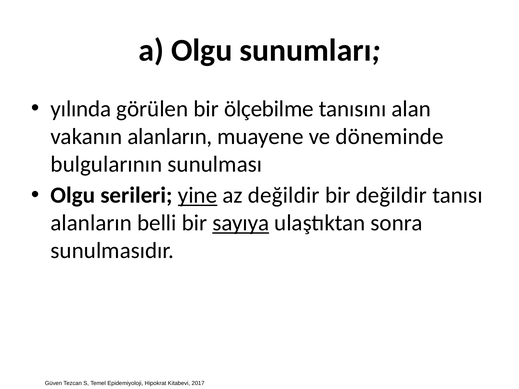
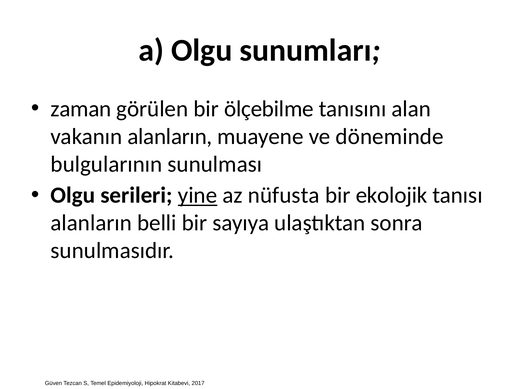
yılında: yılında -> zaman (81, 109)
az değildir: değildir -> nüfusta (284, 196)
bir değildir: değildir -> ekolojik (392, 196)
sayıya underline: present -> none (241, 223)
